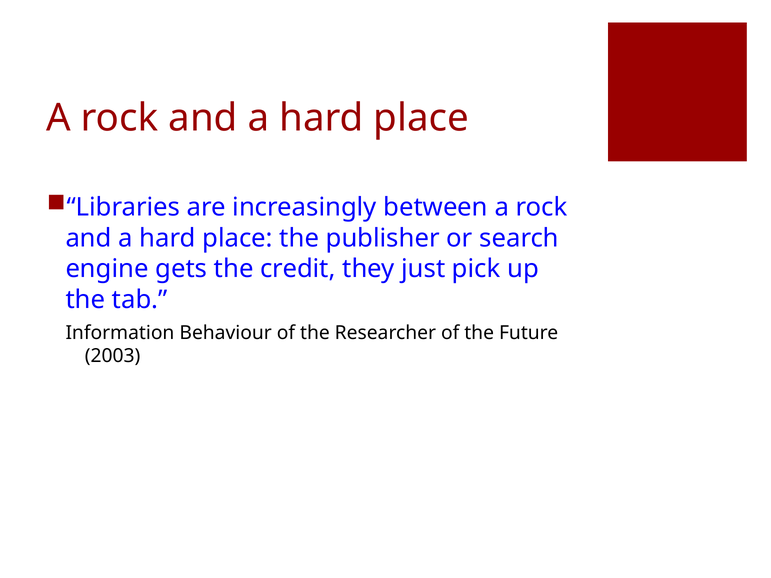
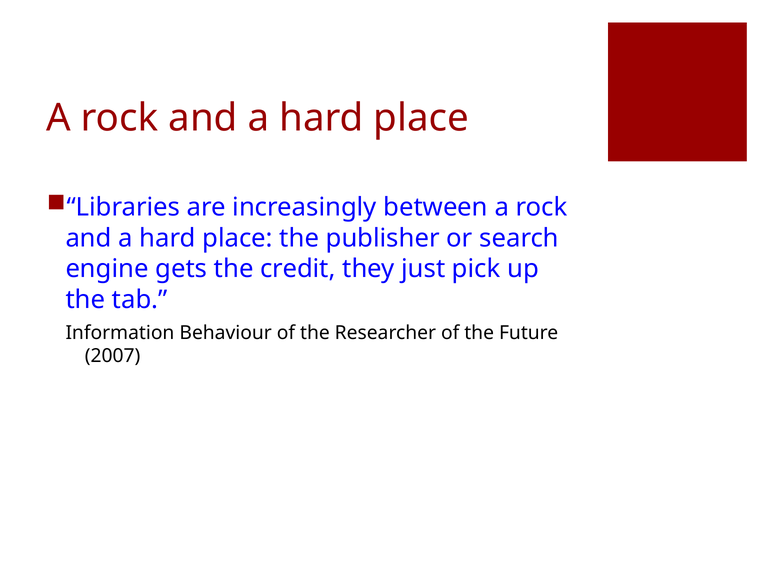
2003: 2003 -> 2007 (113, 356)
